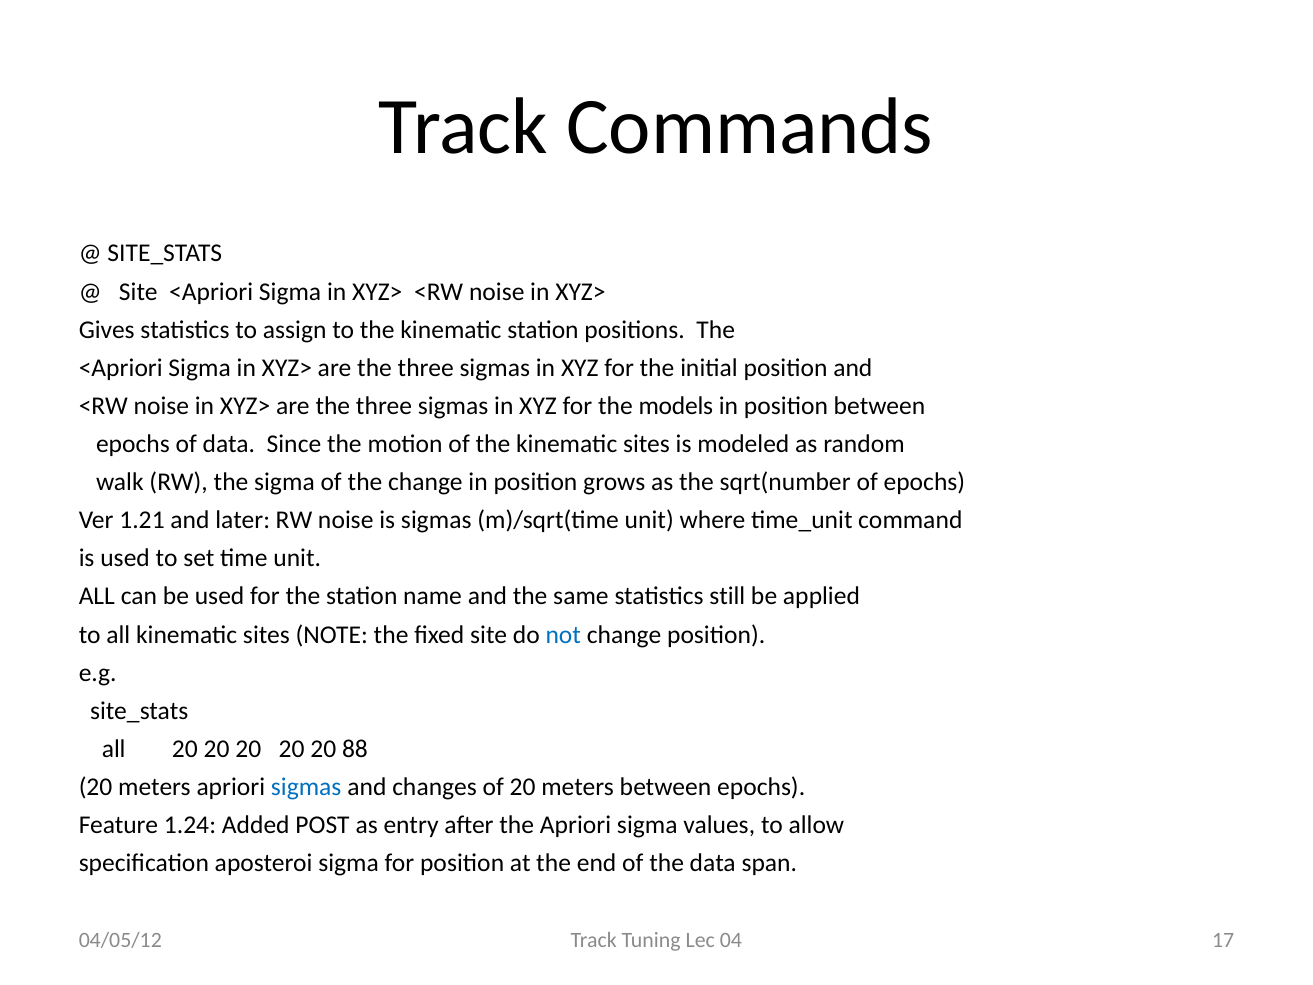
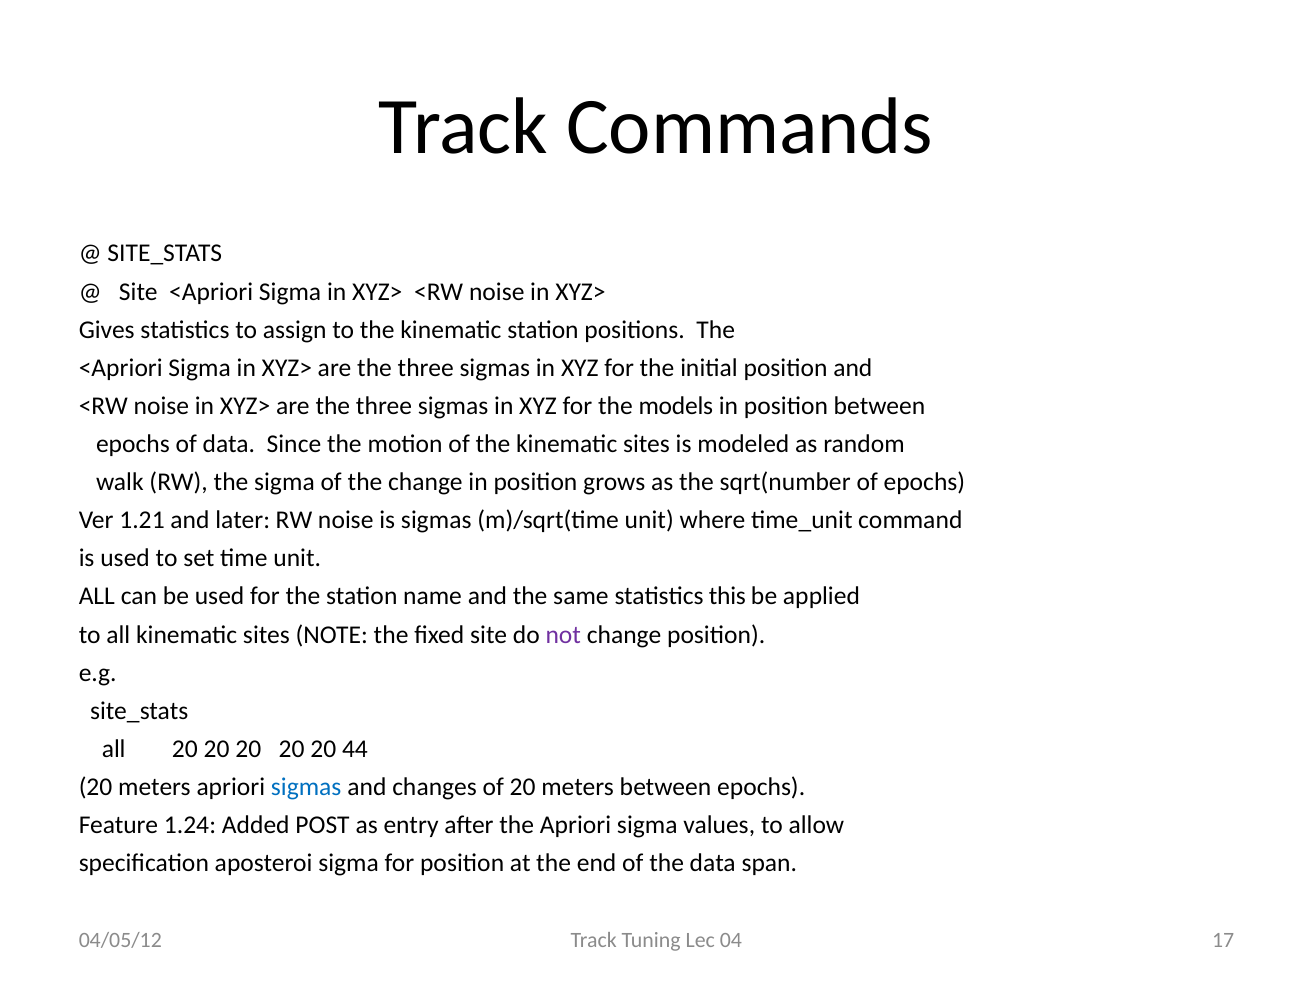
still: still -> this (727, 596)
not colour: blue -> purple (563, 634)
88: 88 -> 44 (355, 749)
